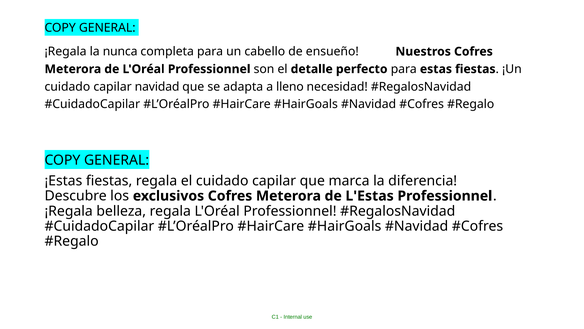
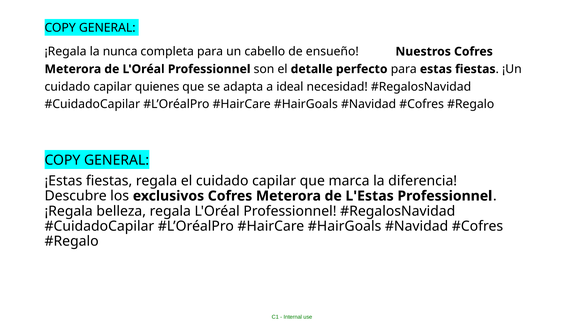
navidad: navidad -> quienes (157, 87)
lleno: lleno -> ideal (290, 87)
